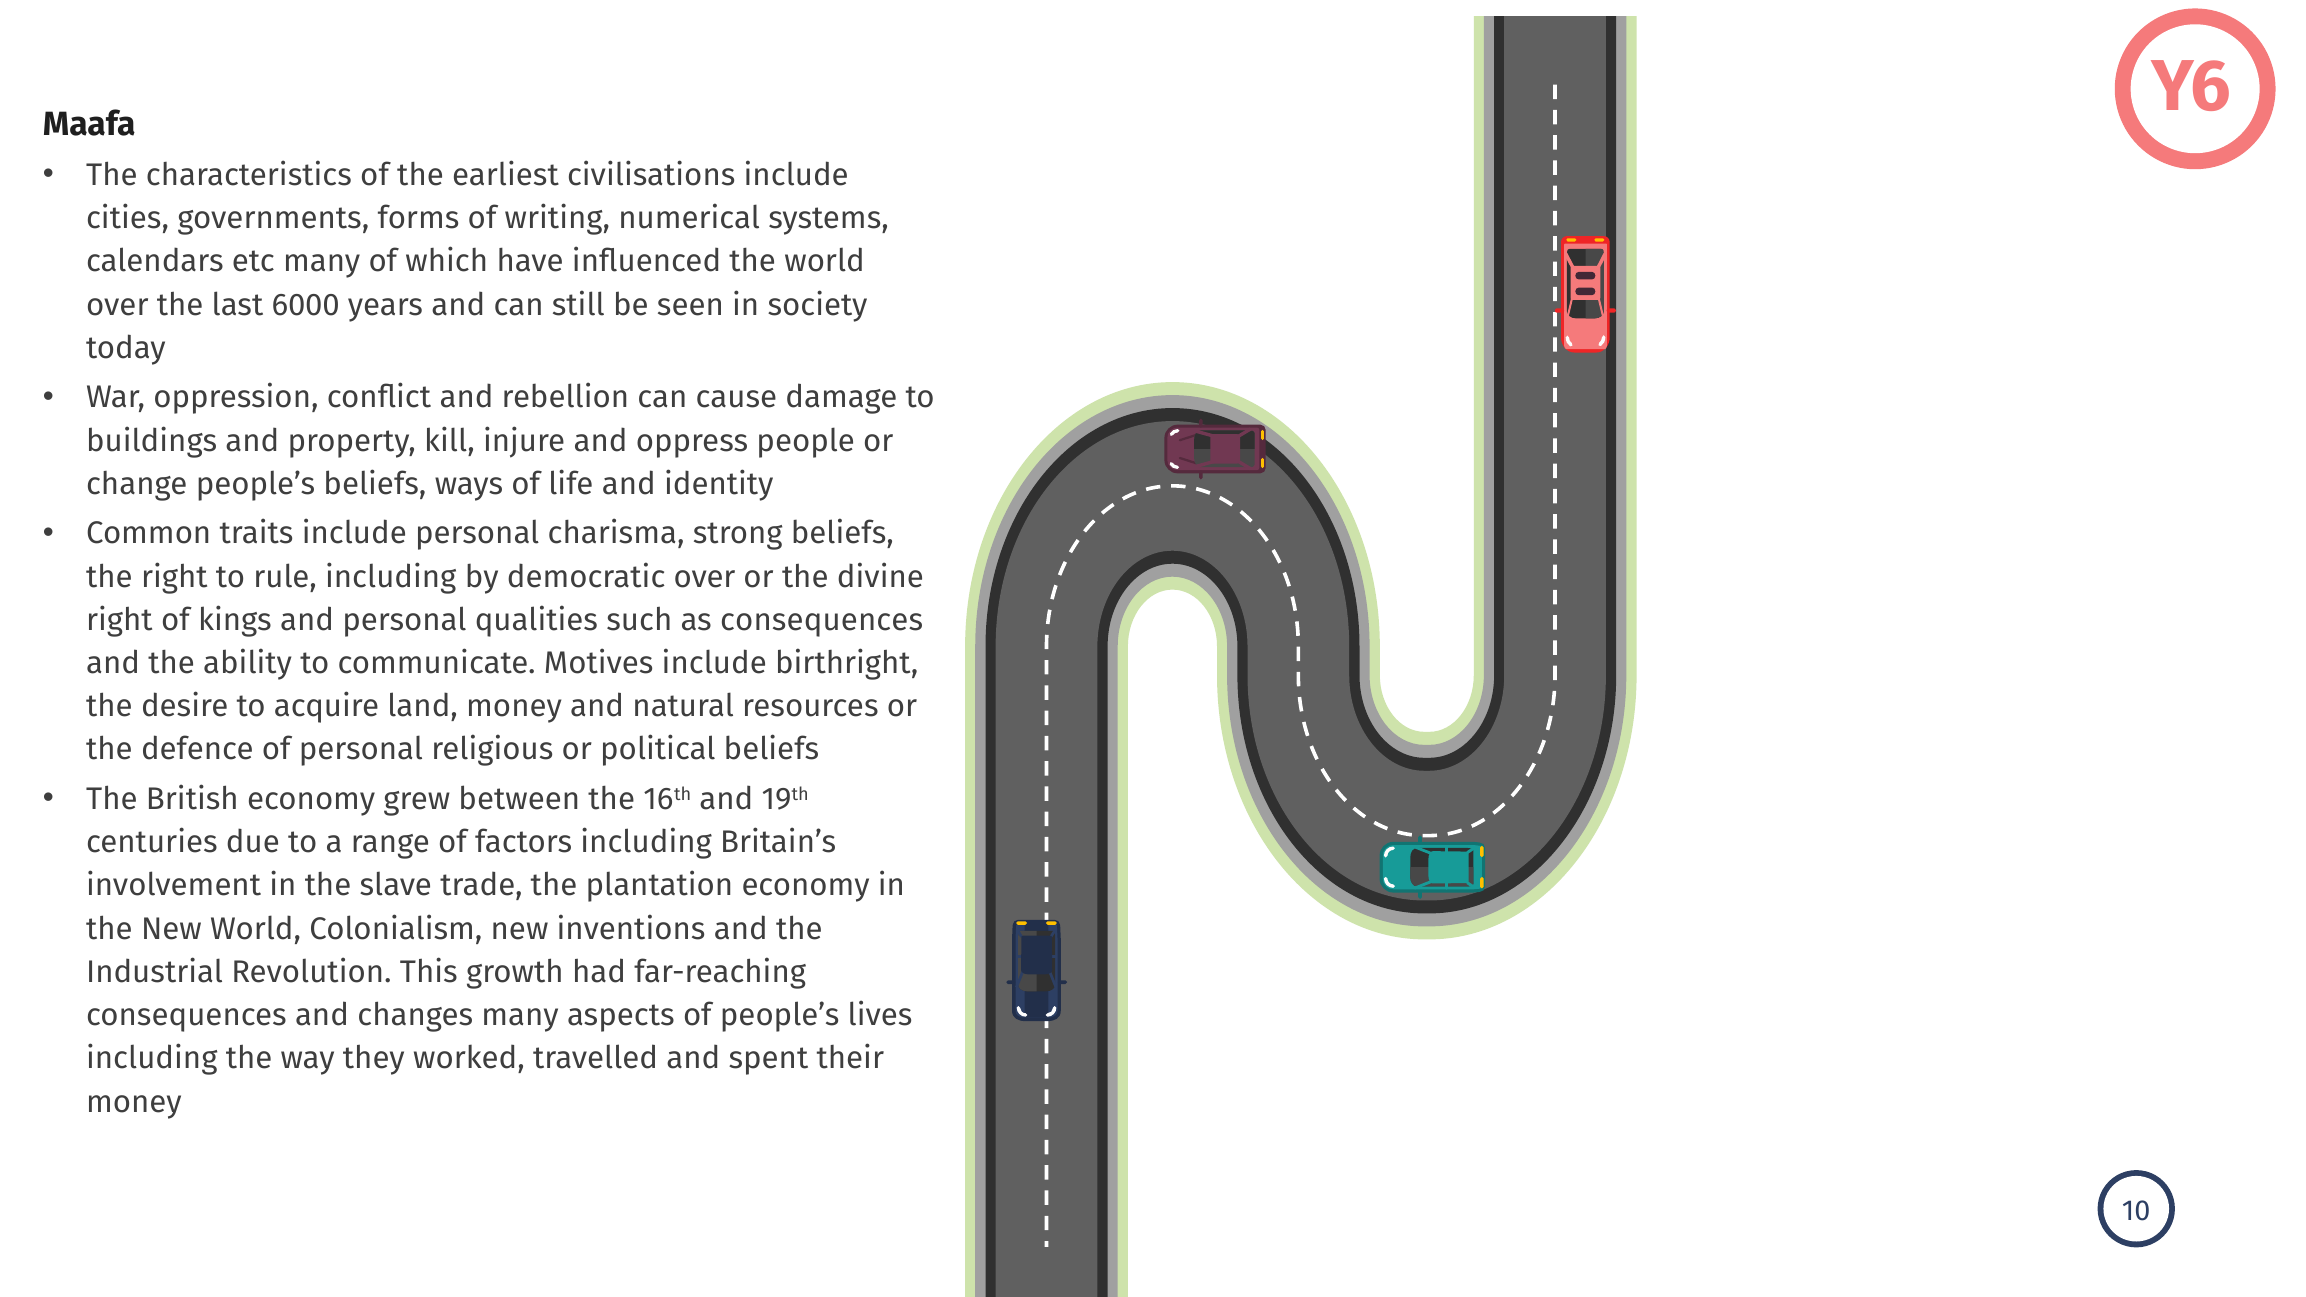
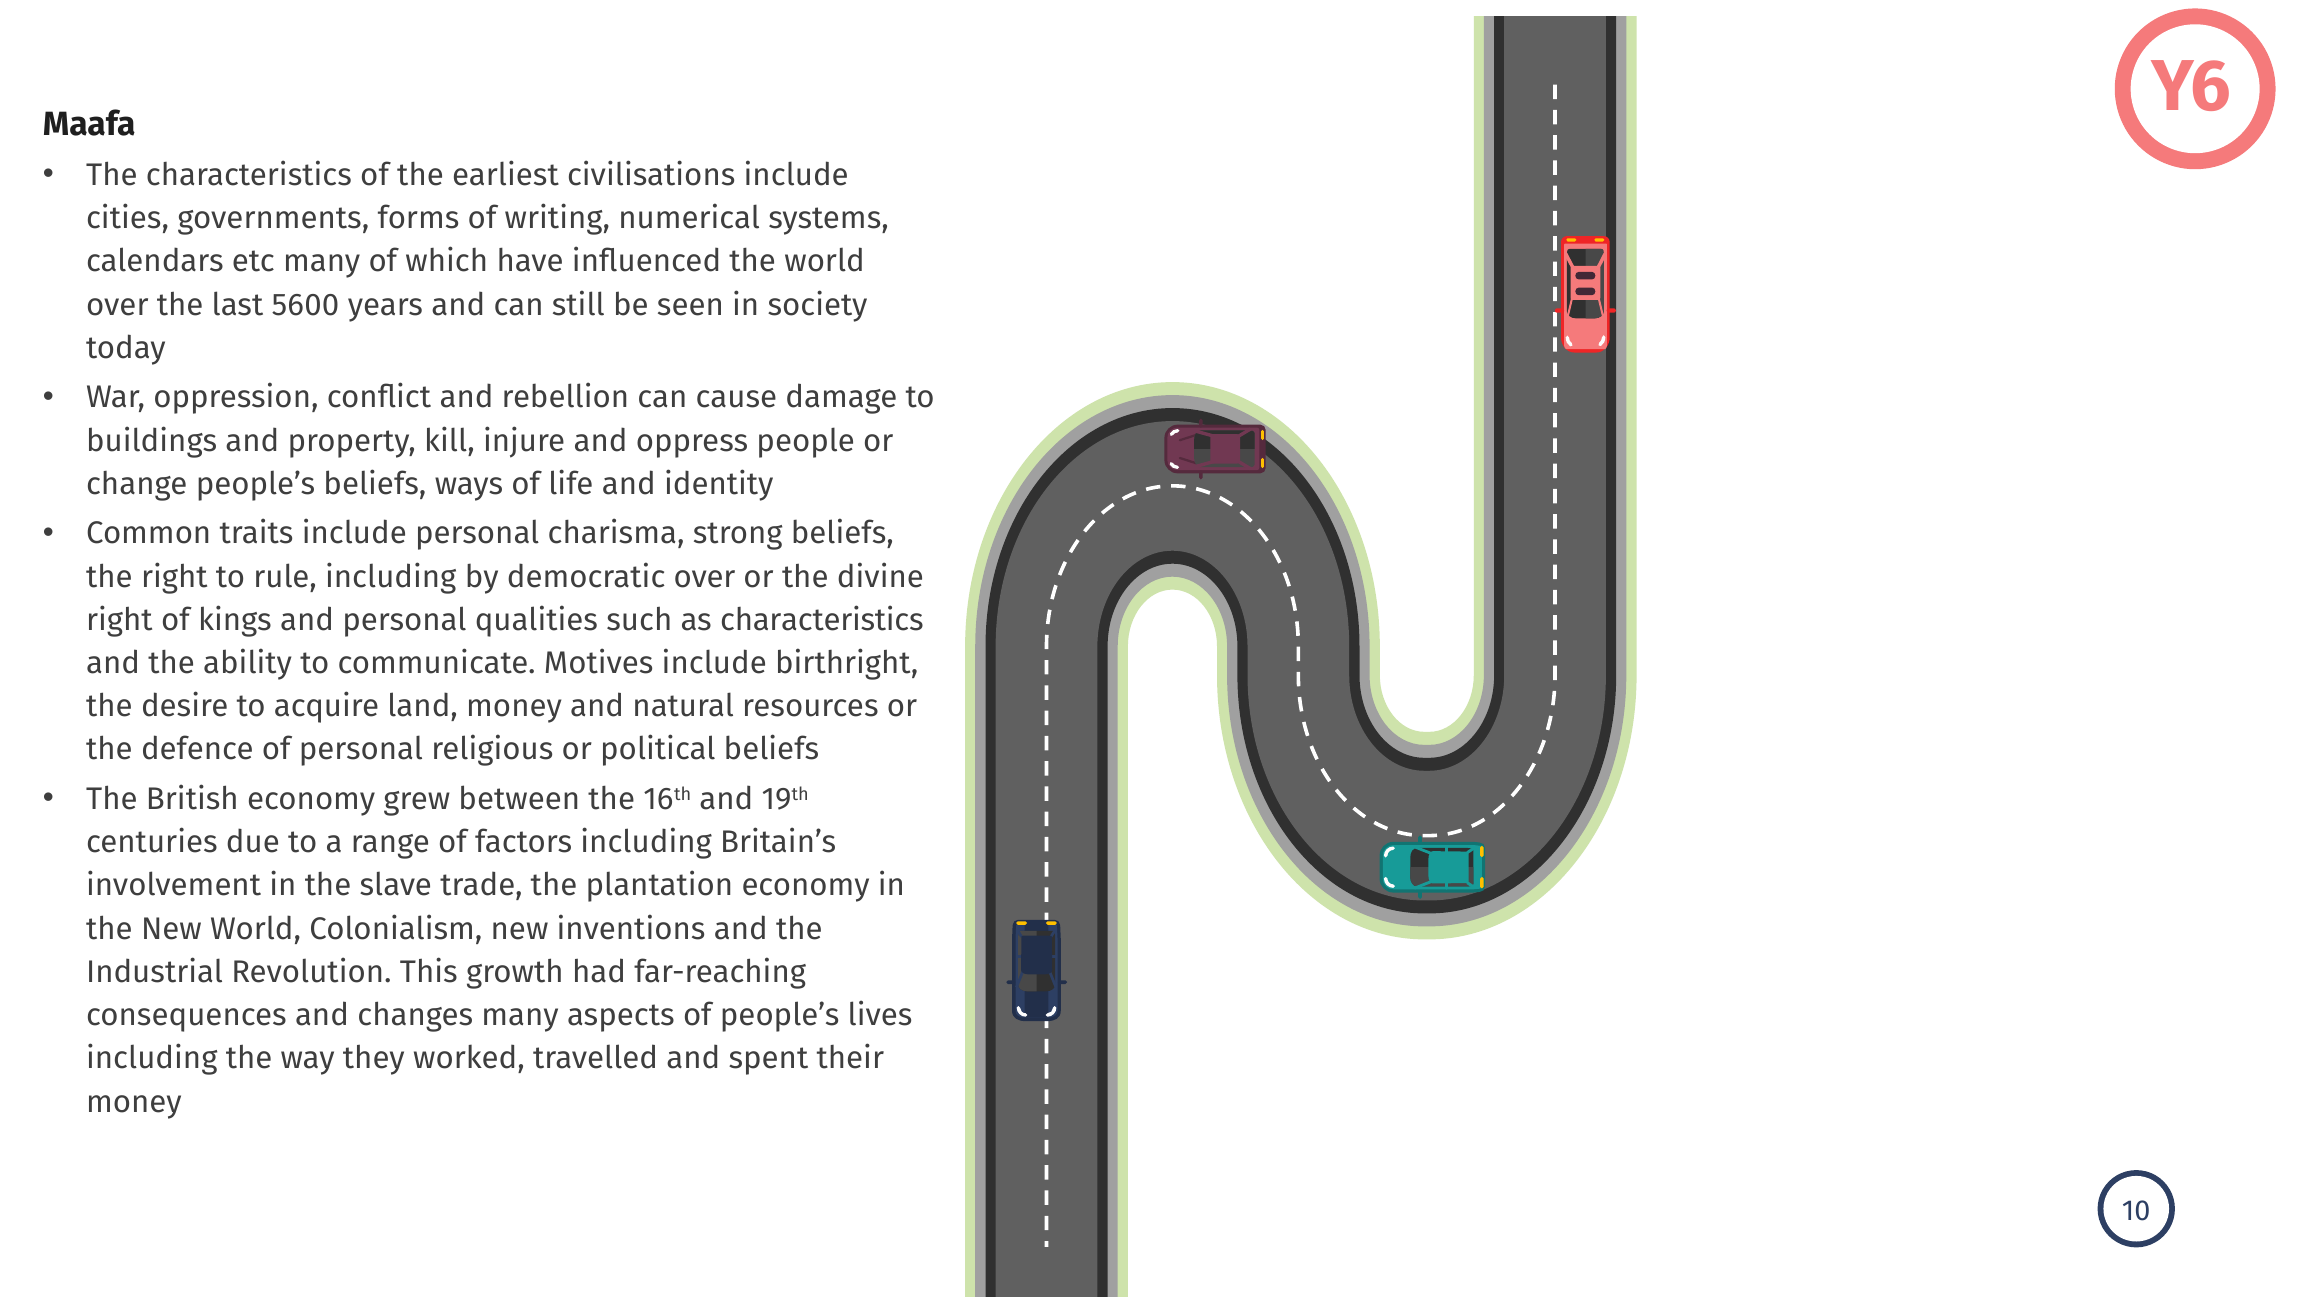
6000: 6000 -> 5600 (306, 305)
as consequences: consequences -> characteristics (822, 620)
